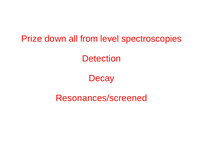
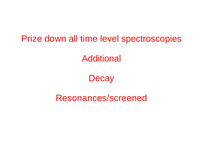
from: from -> time (89, 39)
Detection: Detection -> Additional (101, 58)
